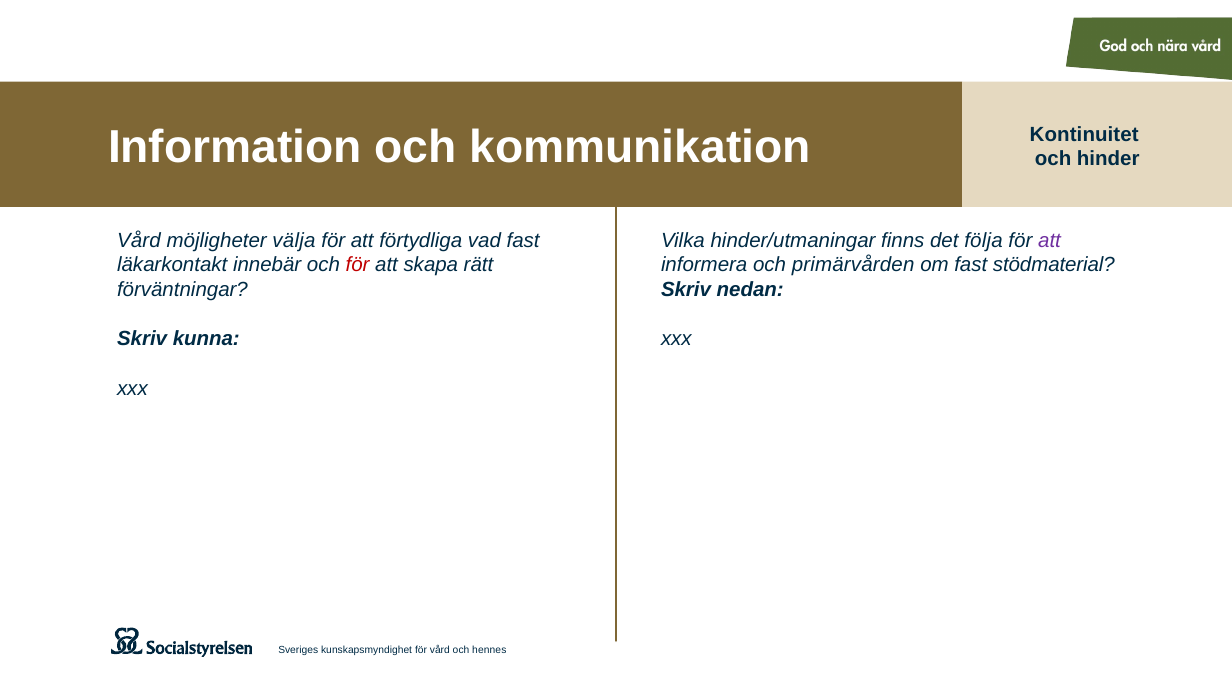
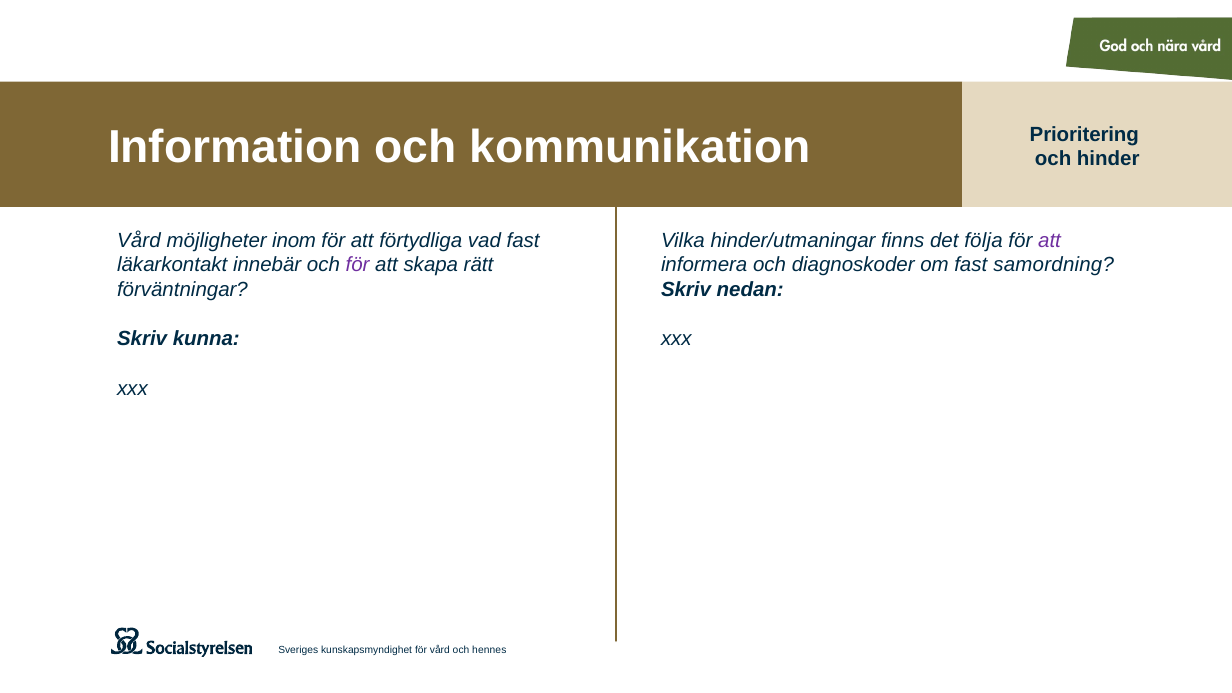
Kontinuitet: Kontinuitet -> Prioritering (1084, 135)
välja: välja -> inom (294, 241)
för colour: red -> purple (358, 265)
primärvården: primärvården -> diagnoskoder (853, 265)
stödmaterial: stödmaterial -> samordning (1054, 265)
